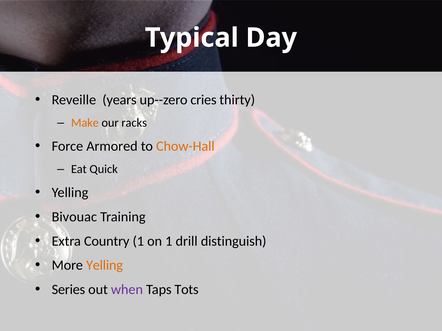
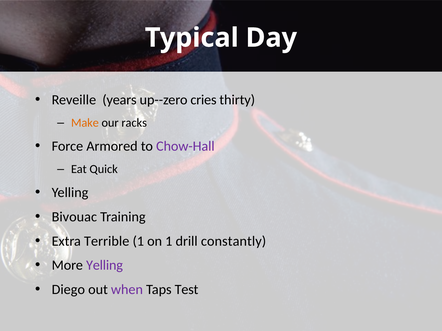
Chow-Hall colour: orange -> purple (185, 146)
Country: Country -> Terrible (107, 241)
distinguish: distinguish -> constantly (234, 241)
Yelling colour: orange -> purple (105, 266)
Series: Series -> Diego (68, 290)
Tots: Tots -> Test (187, 290)
